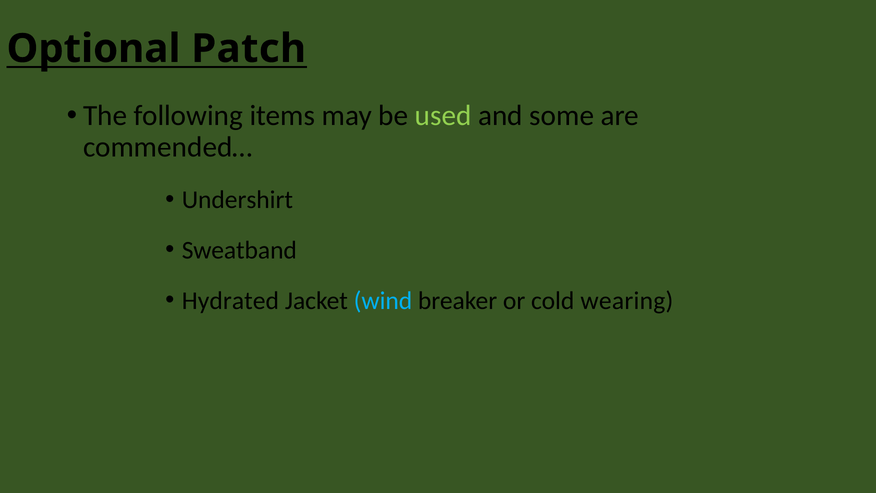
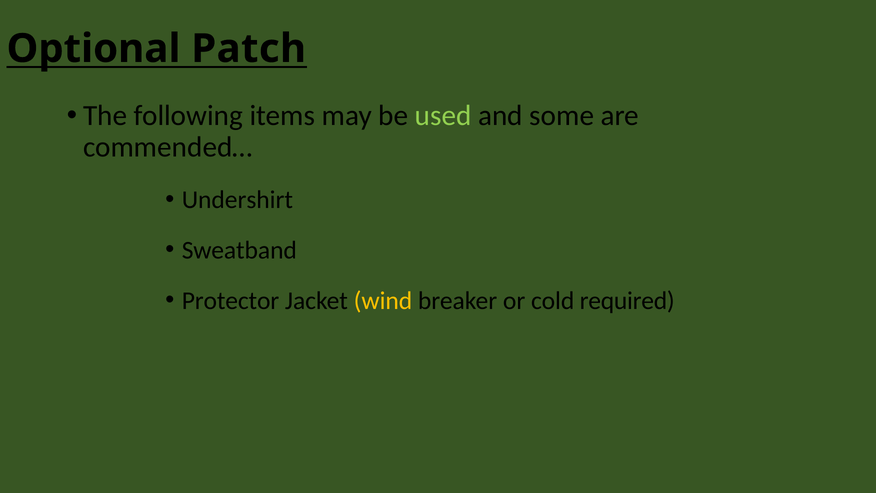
Hydrated: Hydrated -> Protector (231, 301)
wind colour: light blue -> yellow (383, 301)
wearing: wearing -> required (627, 301)
